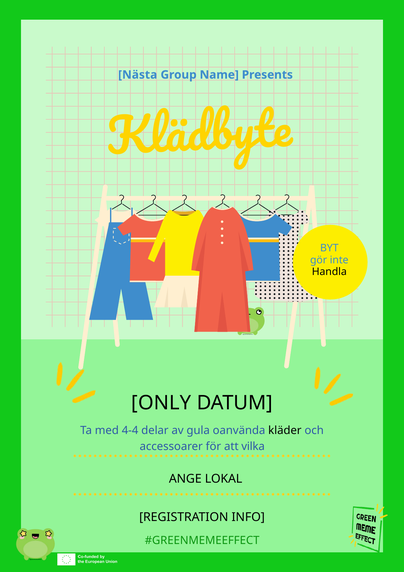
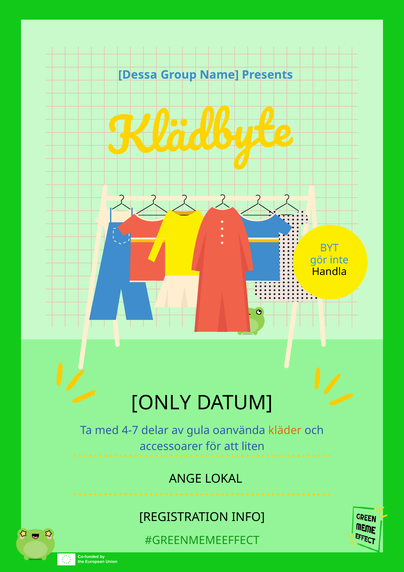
Nästa: Nästa -> Dessa (138, 75)
4-4: 4-4 -> 4-7 (130, 430)
kläder colour: black -> orange (285, 430)
vilka: vilka -> liten (253, 446)
